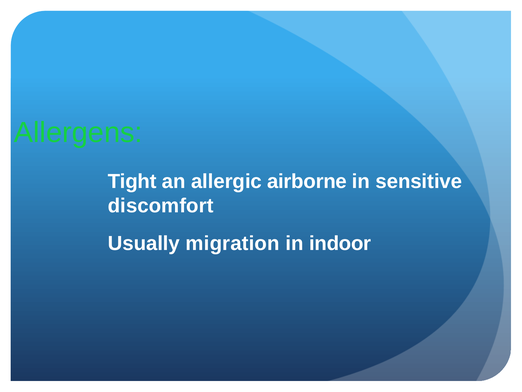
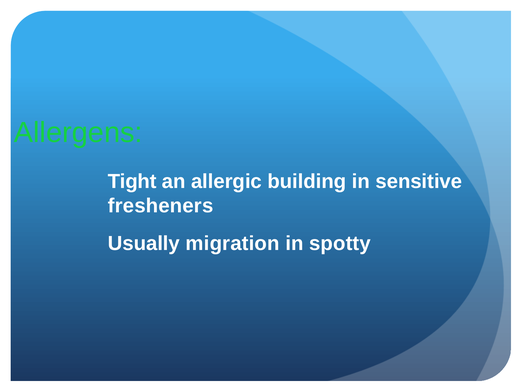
airborne: airborne -> building (307, 181)
discomfort: discomfort -> fresheners (161, 206)
indoor: indoor -> spotty (340, 243)
